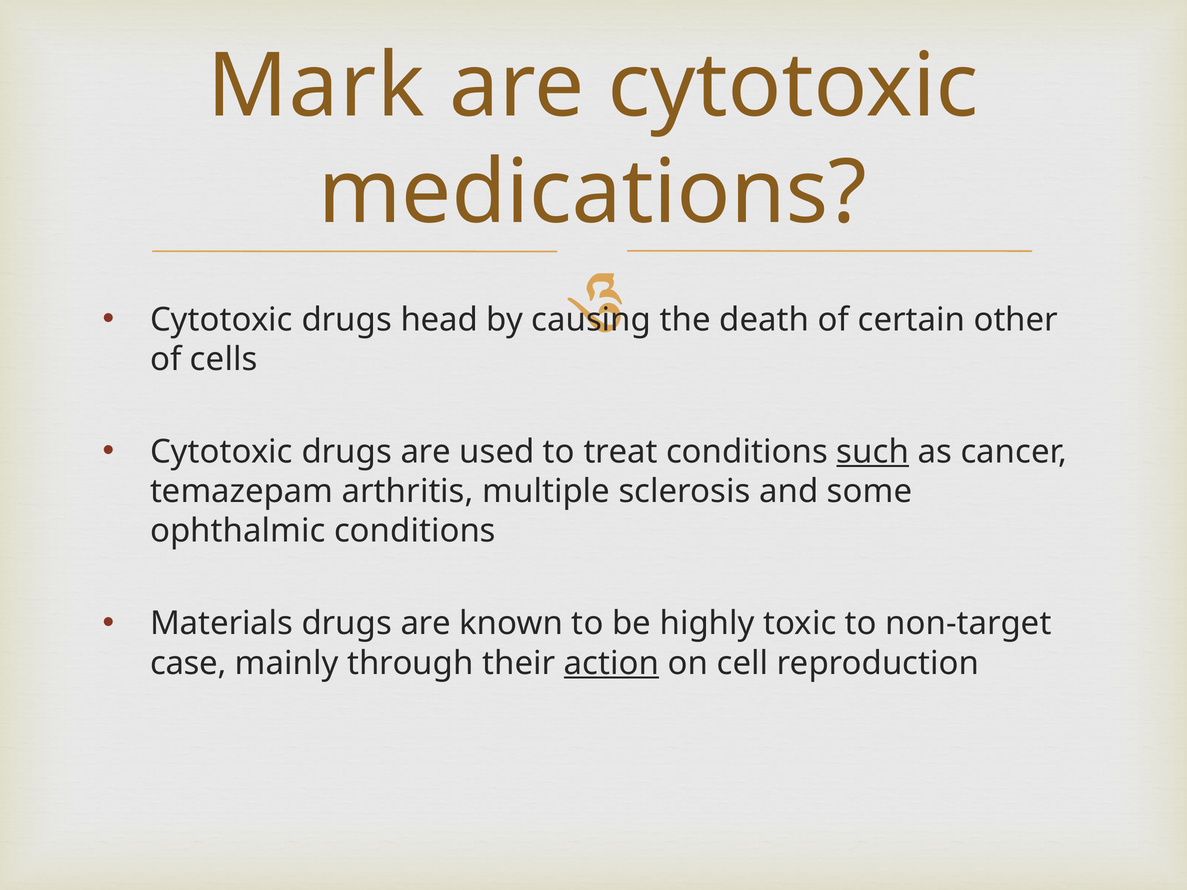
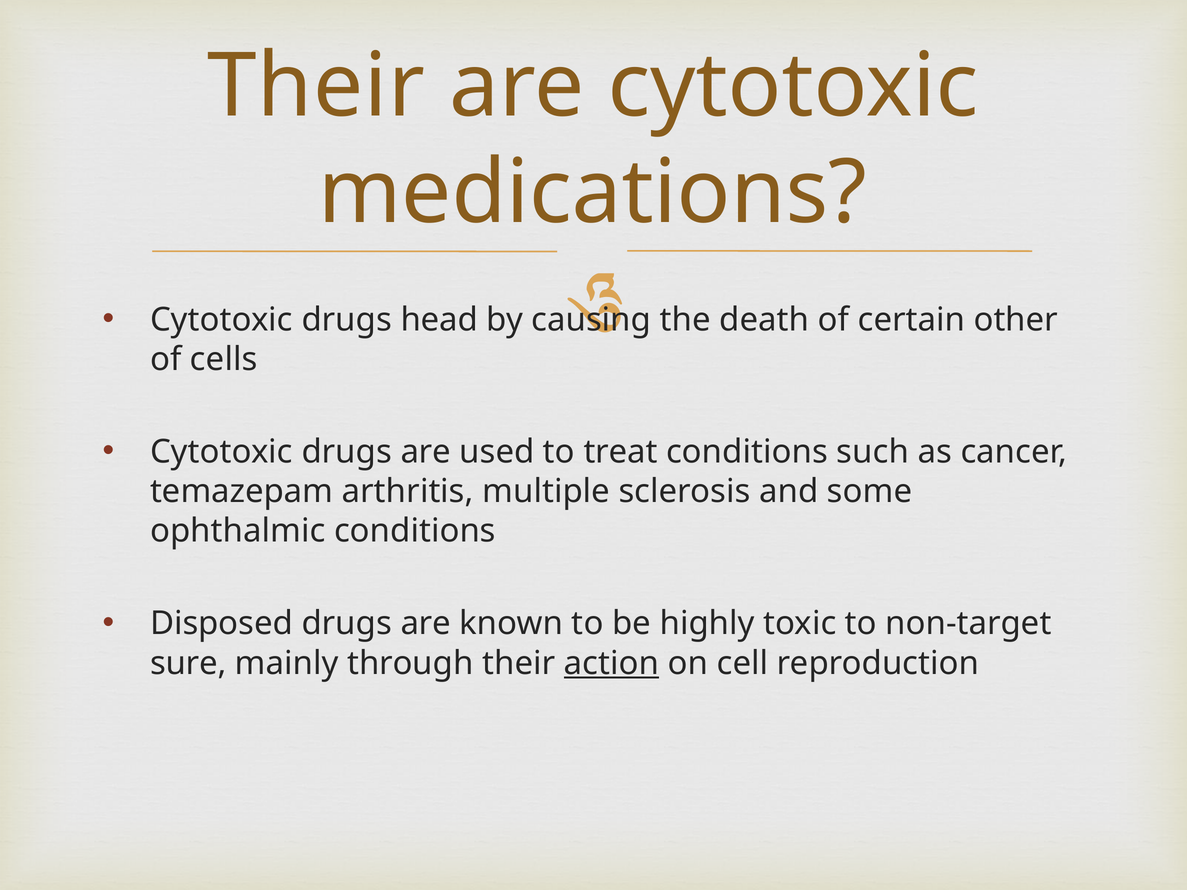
Mark: Mark -> Their (316, 86)
such underline: present -> none (873, 452)
Materials: Materials -> Disposed (222, 624)
case: case -> sure (188, 663)
